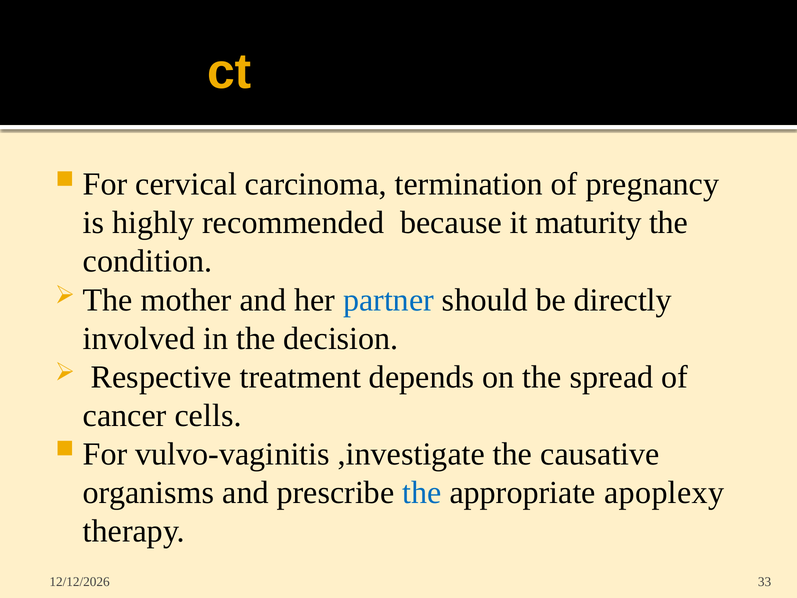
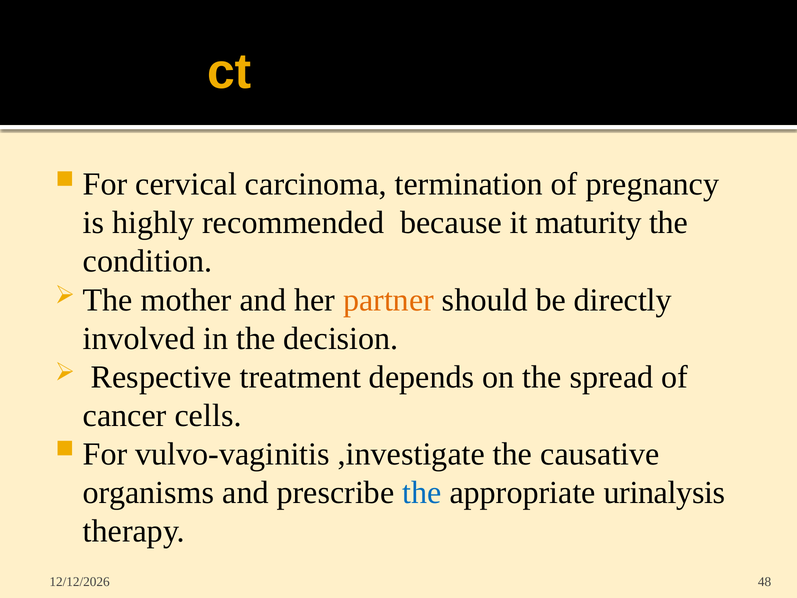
partner colour: blue -> orange (389, 300)
apoplexy: apoplexy -> urinalysis (664, 492)
33: 33 -> 48 (765, 581)
